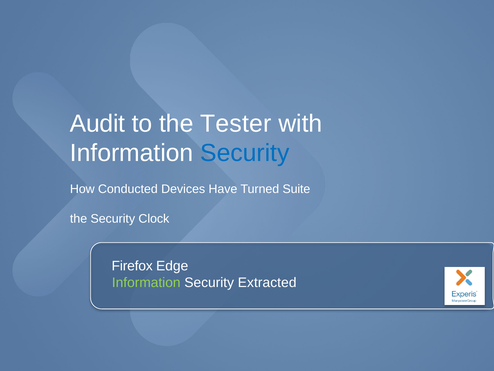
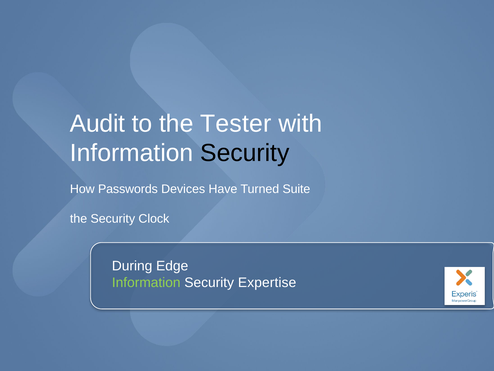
Security colour: blue -> black (245, 153)
Conducted: Conducted -> Passwords (128, 189)
Firefox: Firefox -> During (132, 266)
Extracted: Extracted -> Expertise (267, 282)
